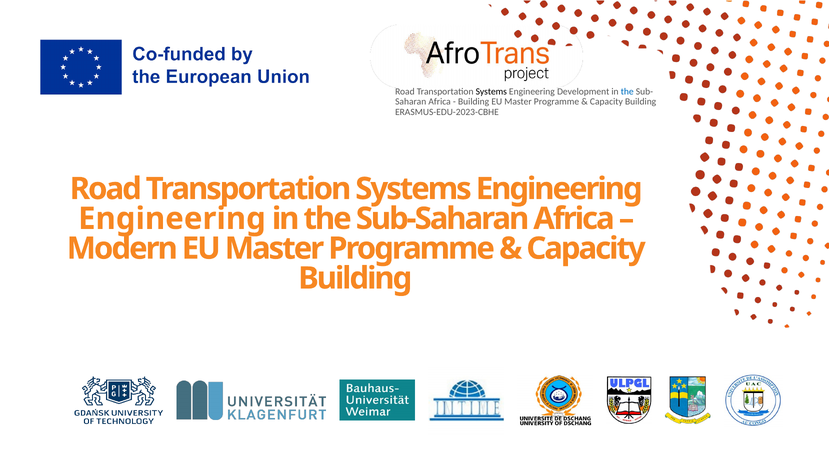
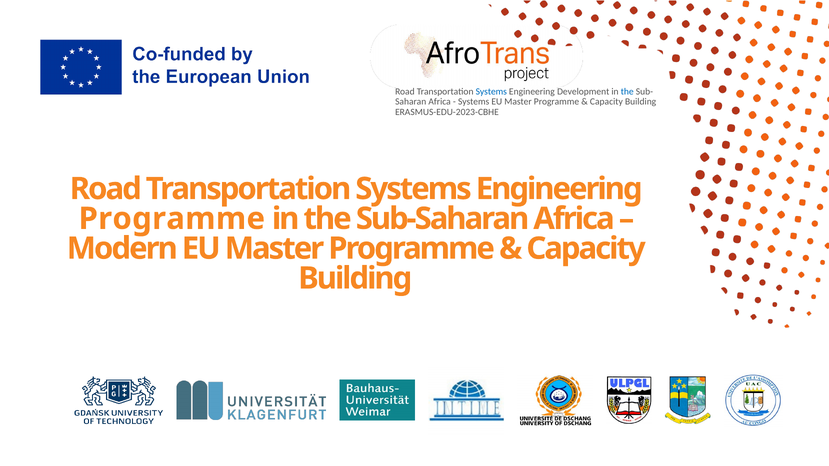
Systems colour: black -> blue (491, 92)
Building: Building -> Systems (474, 102)
Engineering: Engineering -> Programme (172, 219)
